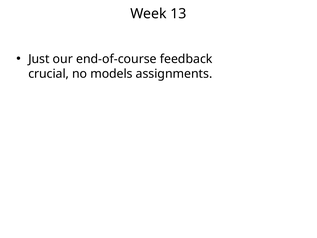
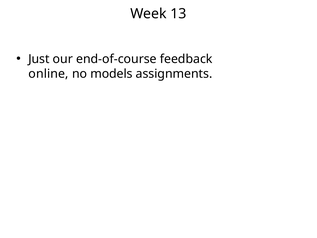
crucial: crucial -> online (49, 74)
